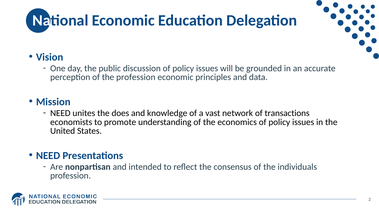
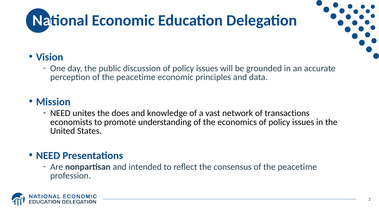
perception of the profession: profession -> peacetime (136, 77)
consensus of the individuals: individuals -> peacetime (297, 167)
